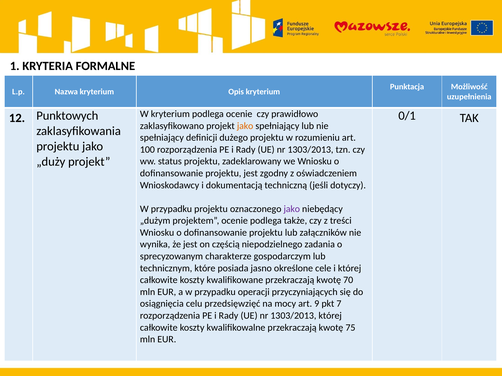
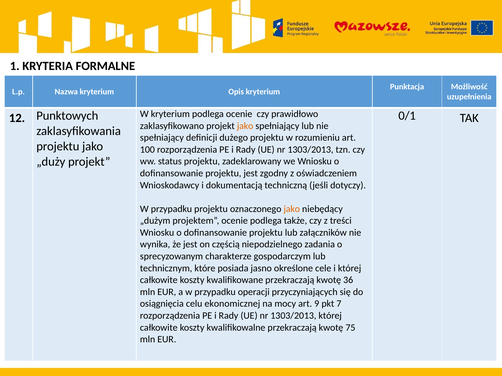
jako colour: purple -> orange (292, 209)
70: 70 -> 36 (348, 280)
przedsięwzięć: przedsięwzięć -> ekonomicznej (232, 304)
